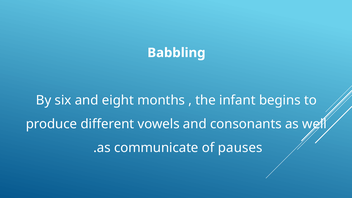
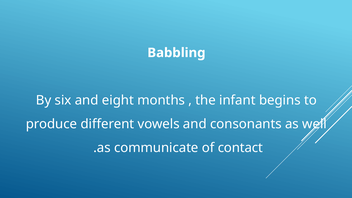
pauses: pauses -> contact (240, 148)
